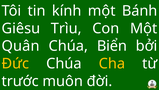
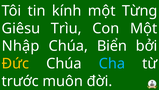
Bánh: Bánh -> Từng (140, 11)
Quân: Quân -> Nhập (21, 46)
Cha colour: yellow -> light blue (112, 63)
